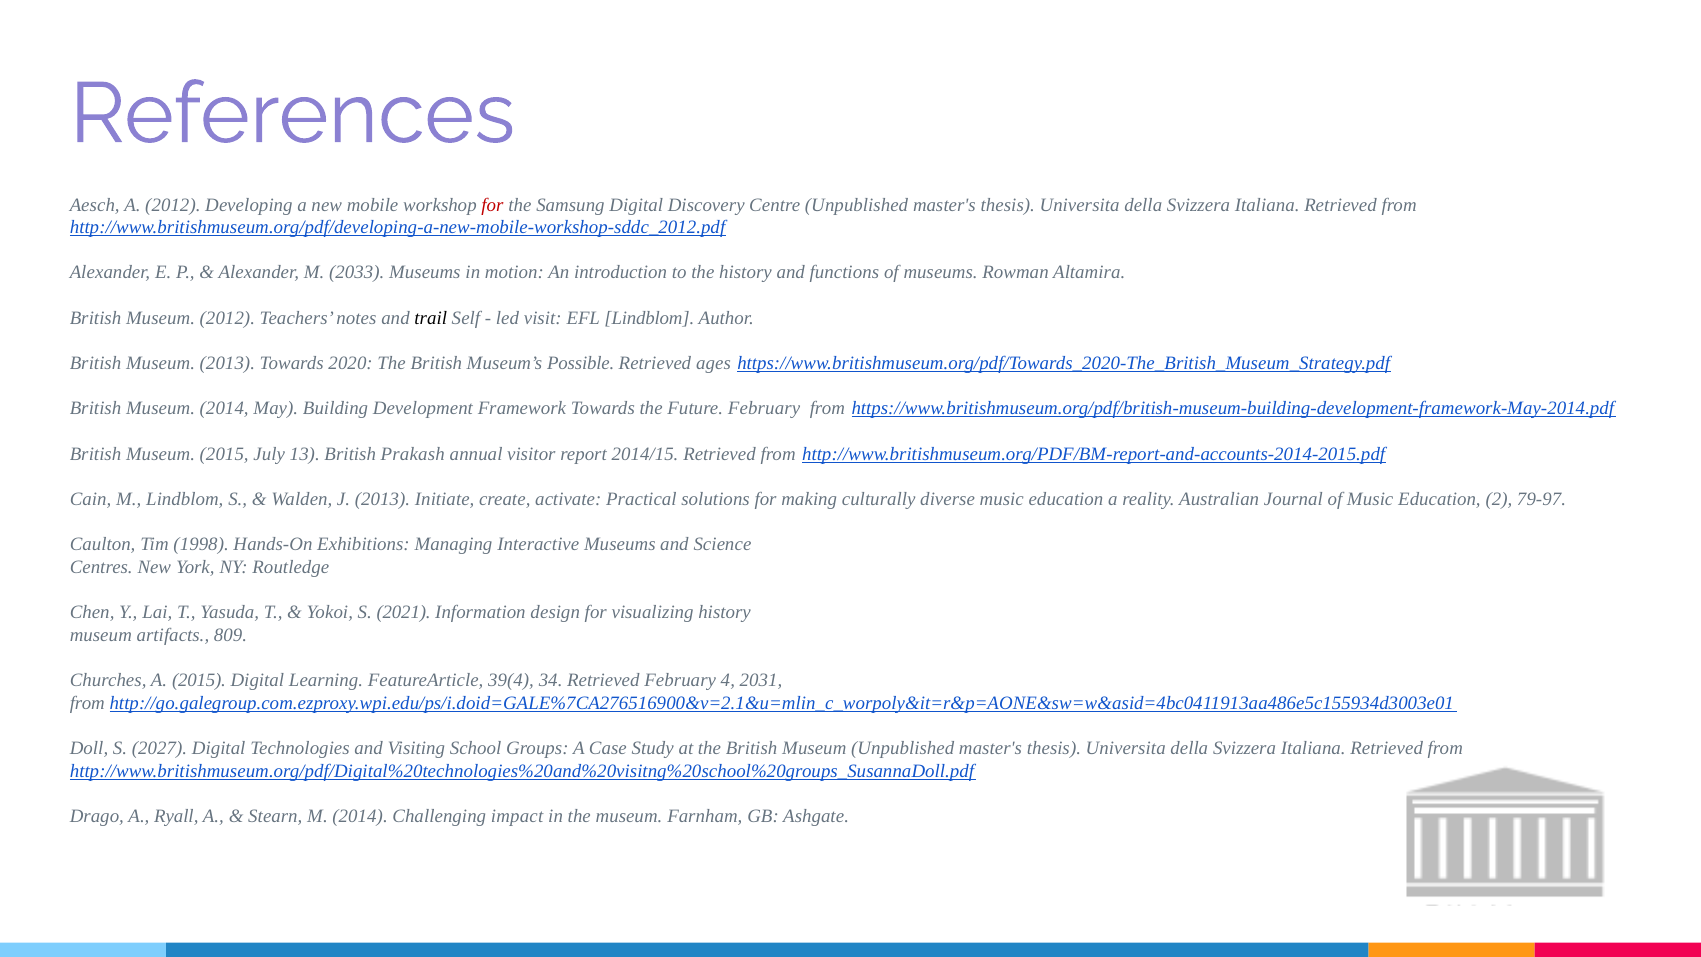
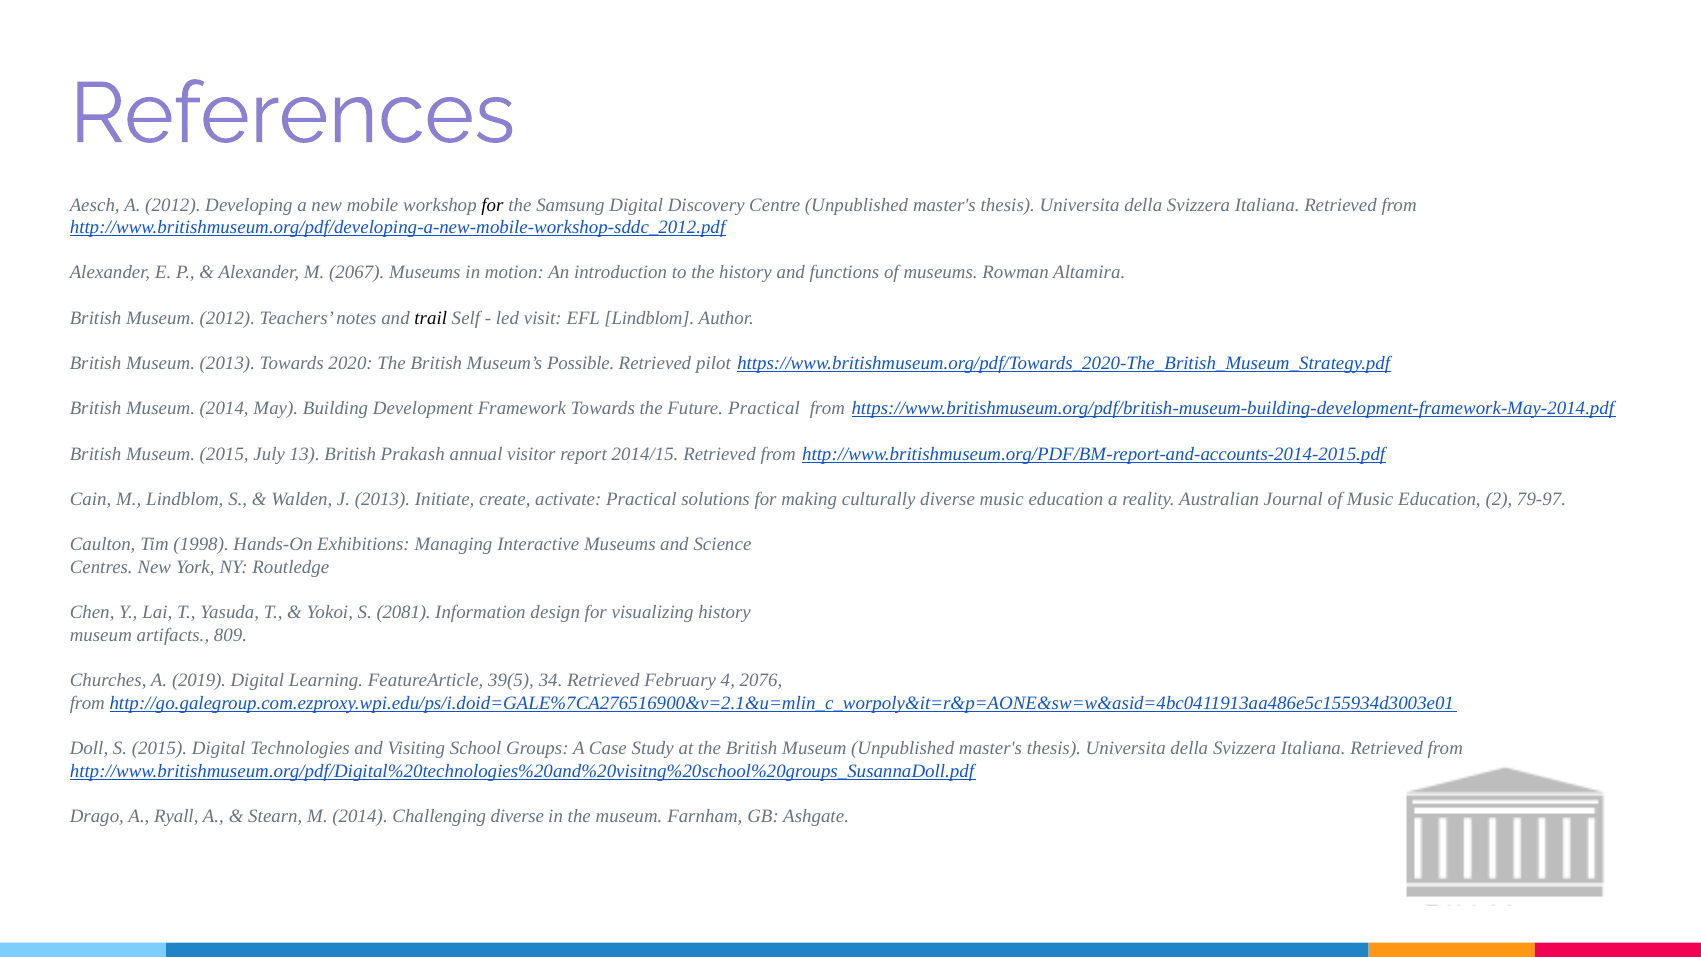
for colour: red -> black (493, 205)
2033: 2033 -> 2067 (357, 273)
ages: ages -> pilot (714, 363)
Future February: February -> Practical (764, 409)
2021: 2021 -> 2081 (404, 612)
A 2015: 2015 -> 2019 (199, 680)
39(4: 39(4 -> 39(5 (511, 680)
2031: 2031 -> 2076 (761, 680)
S 2027: 2027 -> 2015 (160, 748)
Challenging impact: impact -> diverse (517, 816)
